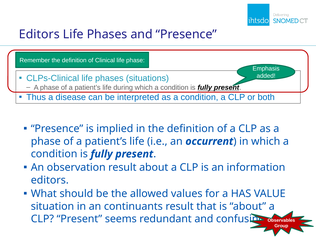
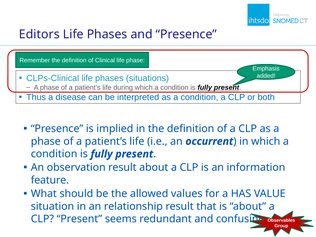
editors: editors -> feature (50, 180)
continuants: continuants -> relationship (133, 206)
